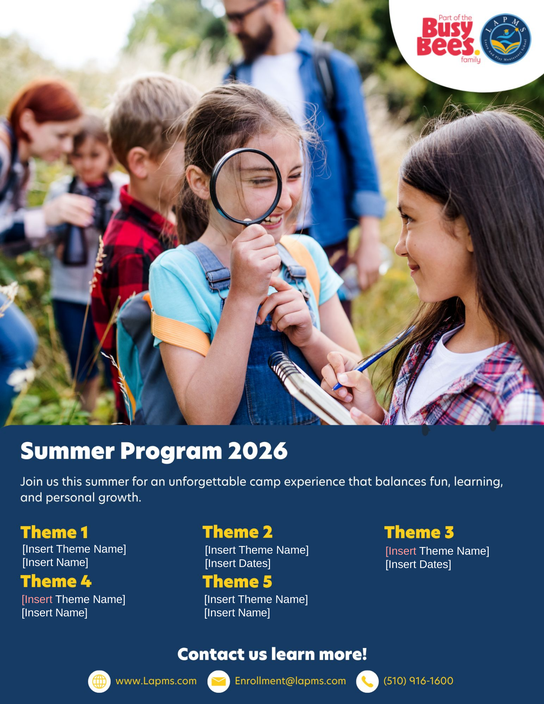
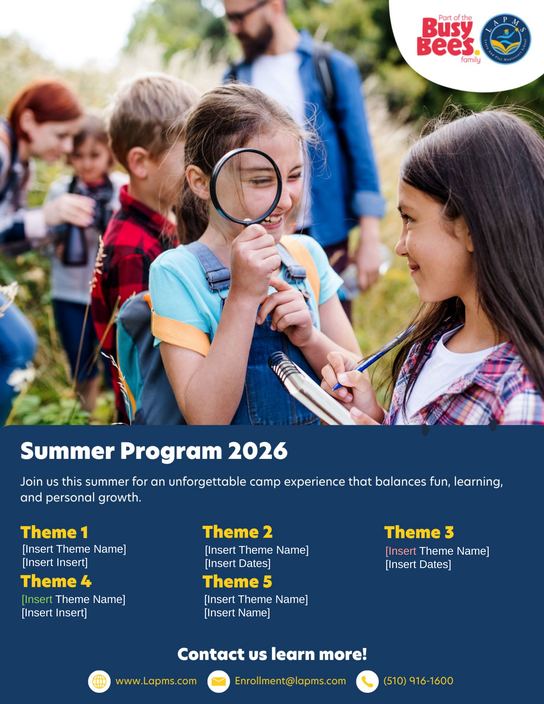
Name: Name -> Insert (72, 562)
Insert colour: pink -> light green (37, 600)
Name: Name -> Insert (71, 613)
